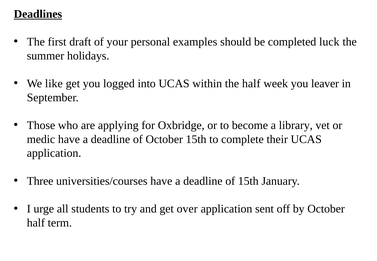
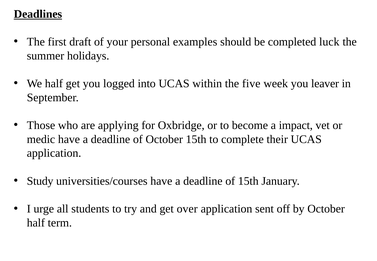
We like: like -> half (54, 84)
the half: half -> five (251, 84)
library: library -> impact (296, 125)
Three: Three -> Study (40, 181)
